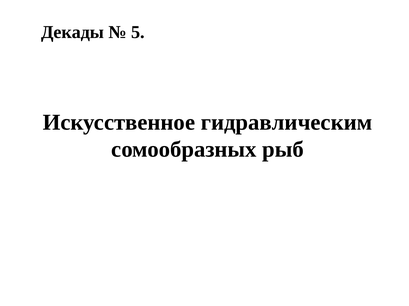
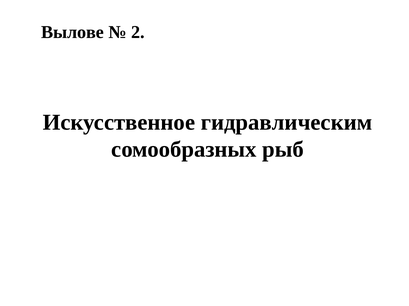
Декады: Декады -> Вылове (72, 32)
5: 5 -> 2 (138, 32)
